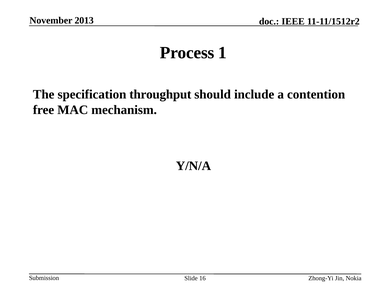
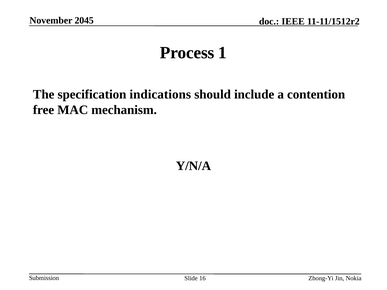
2013: 2013 -> 2045 (84, 21)
throughput: throughput -> indications (160, 94)
